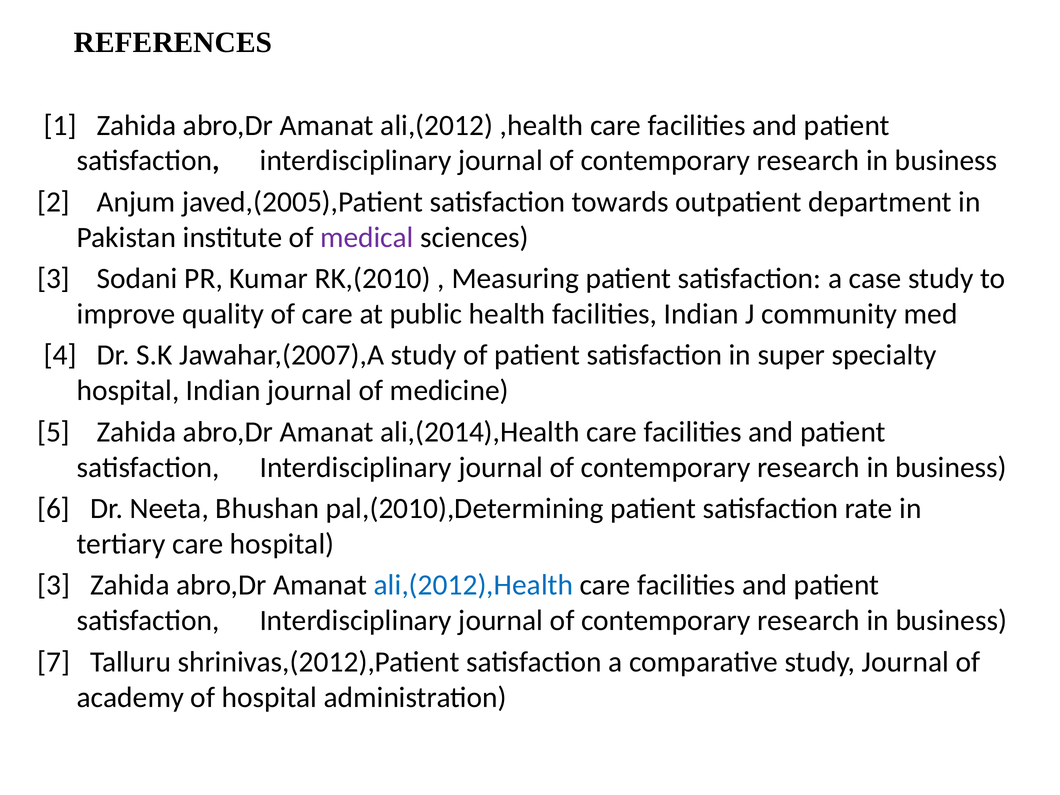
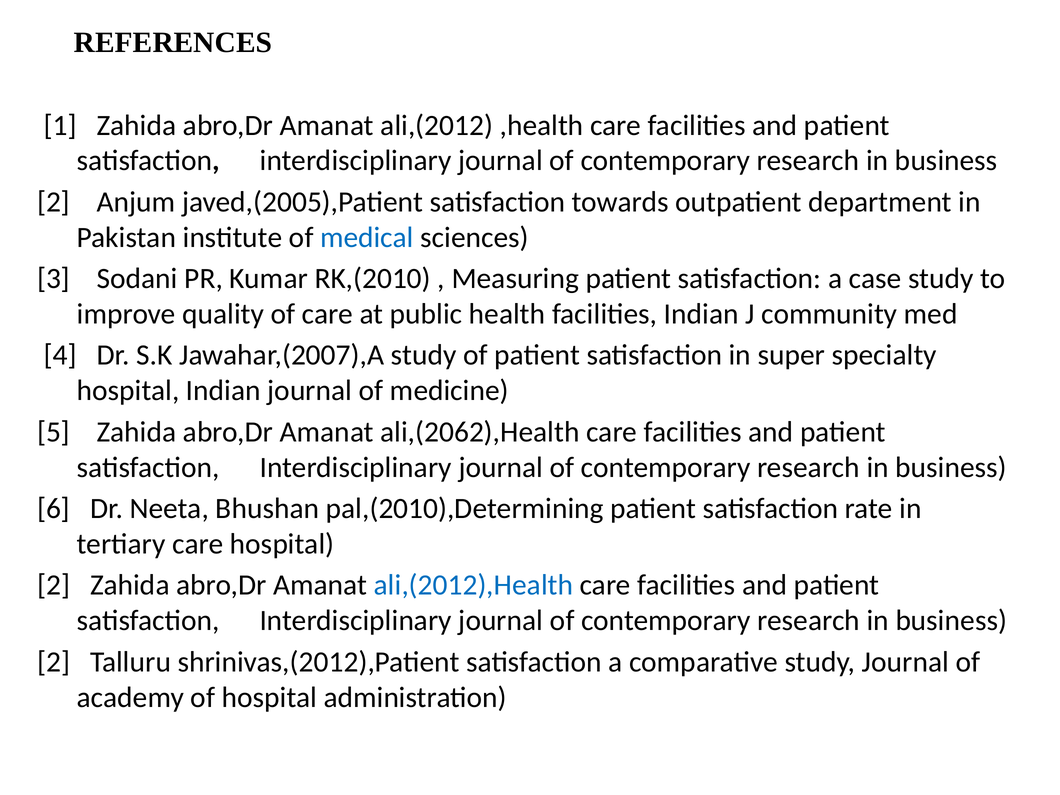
medical colour: purple -> blue (367, 237)
ali,(2014),Health: ali,(2014),Health -> ali,(2062),Health (480, 432)
3: 3 -> 2 (54, 585)
7: 7 -> 2 (54, 662)
